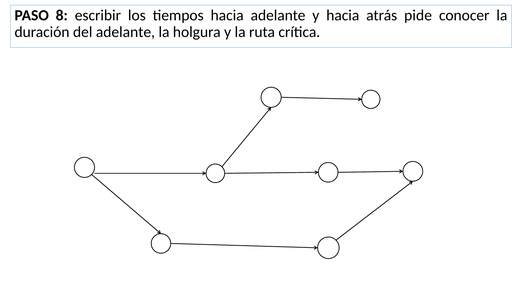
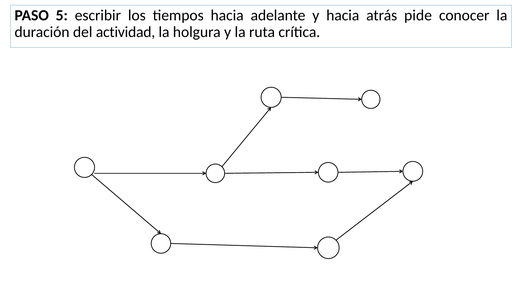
8: 8 -> 5 (62, 15)
del adelante: adelante -> actividad (126, 32)
